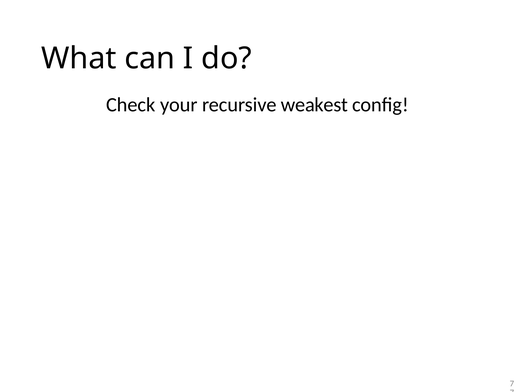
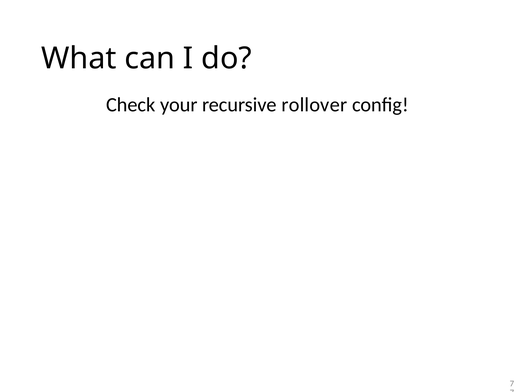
weakest: weakest -> rollover (314, 105)
